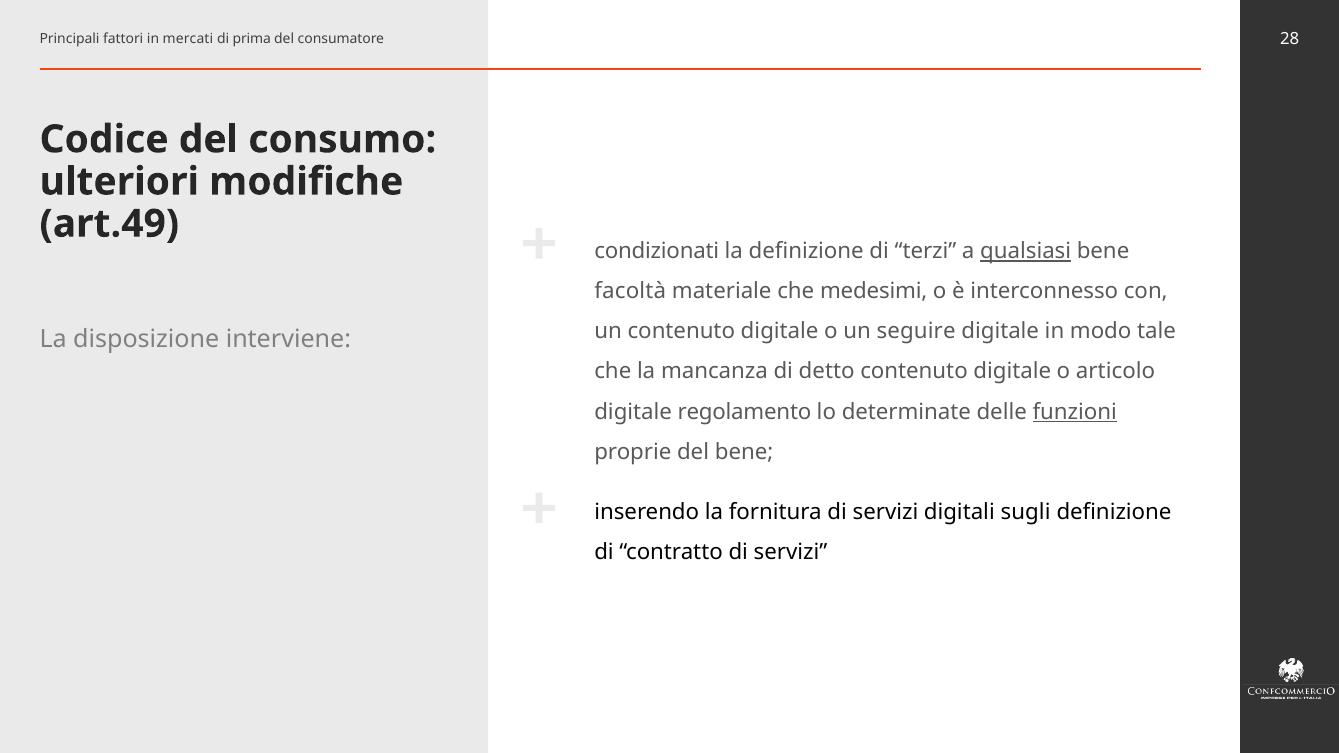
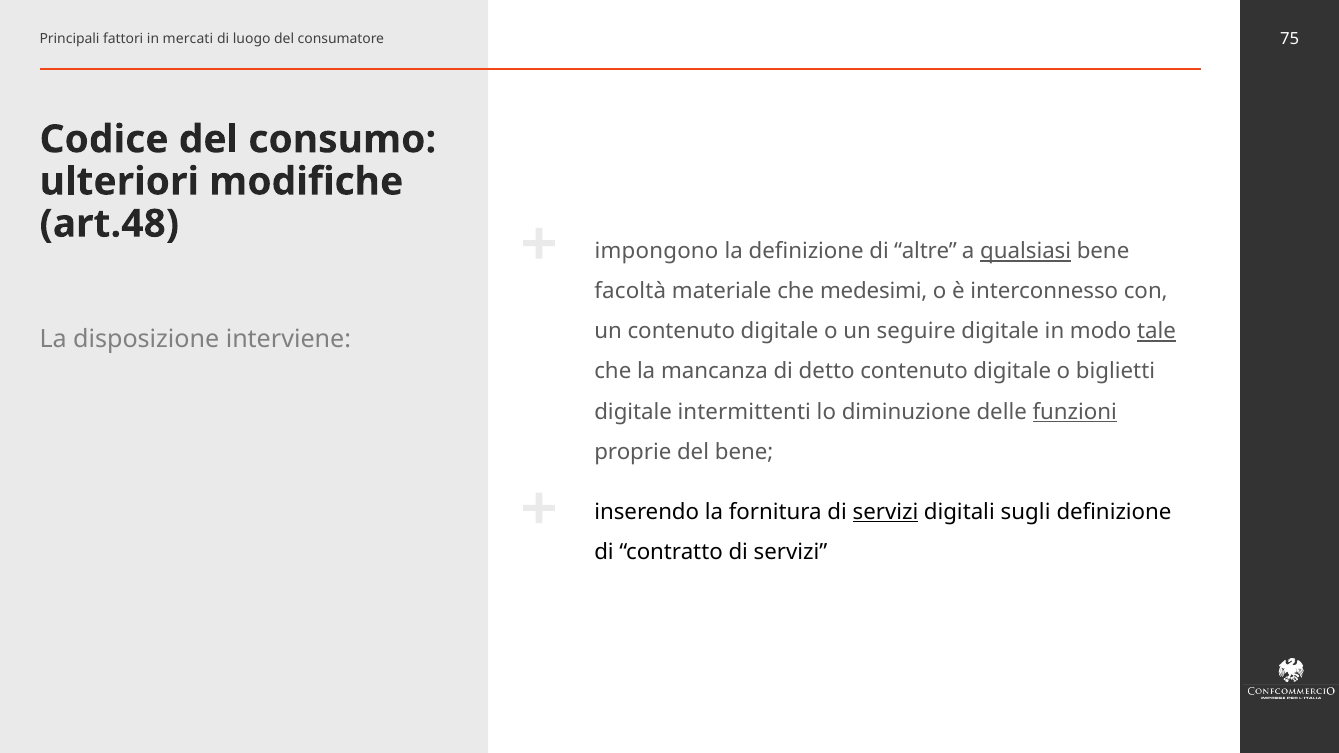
prima: prima -> luogo (252, 39)
28: 28 -> 75 (1290, 39)
art.49: art.49 -> art.48 (109, 224)
condizionati: condizionati -> impongono (657, 251)
terzi: terzi -> altre (926, 251)
tale underline: none -> present (1157, 332)
articolo: articolo -> biglietti (1116, 372)
regolamento: regolamento -> intermittenti (744, 412)
determinate: determinate -> diminuzione (906, 412)
servizi underline: none -> present (885, 512)
